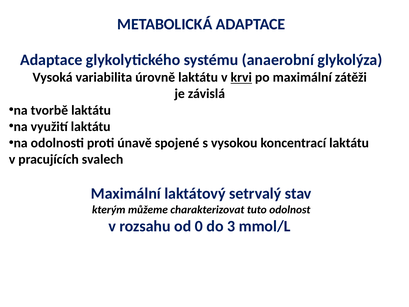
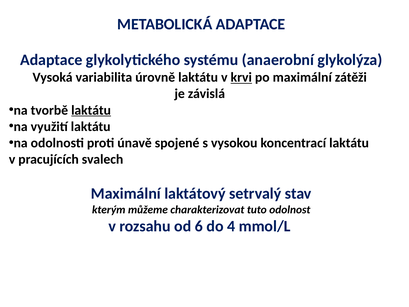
laktátu underline: none -> present (91, 110)
0: 0 -> 6 (199, 226)
3: 3 -> 4 (231, 226)
